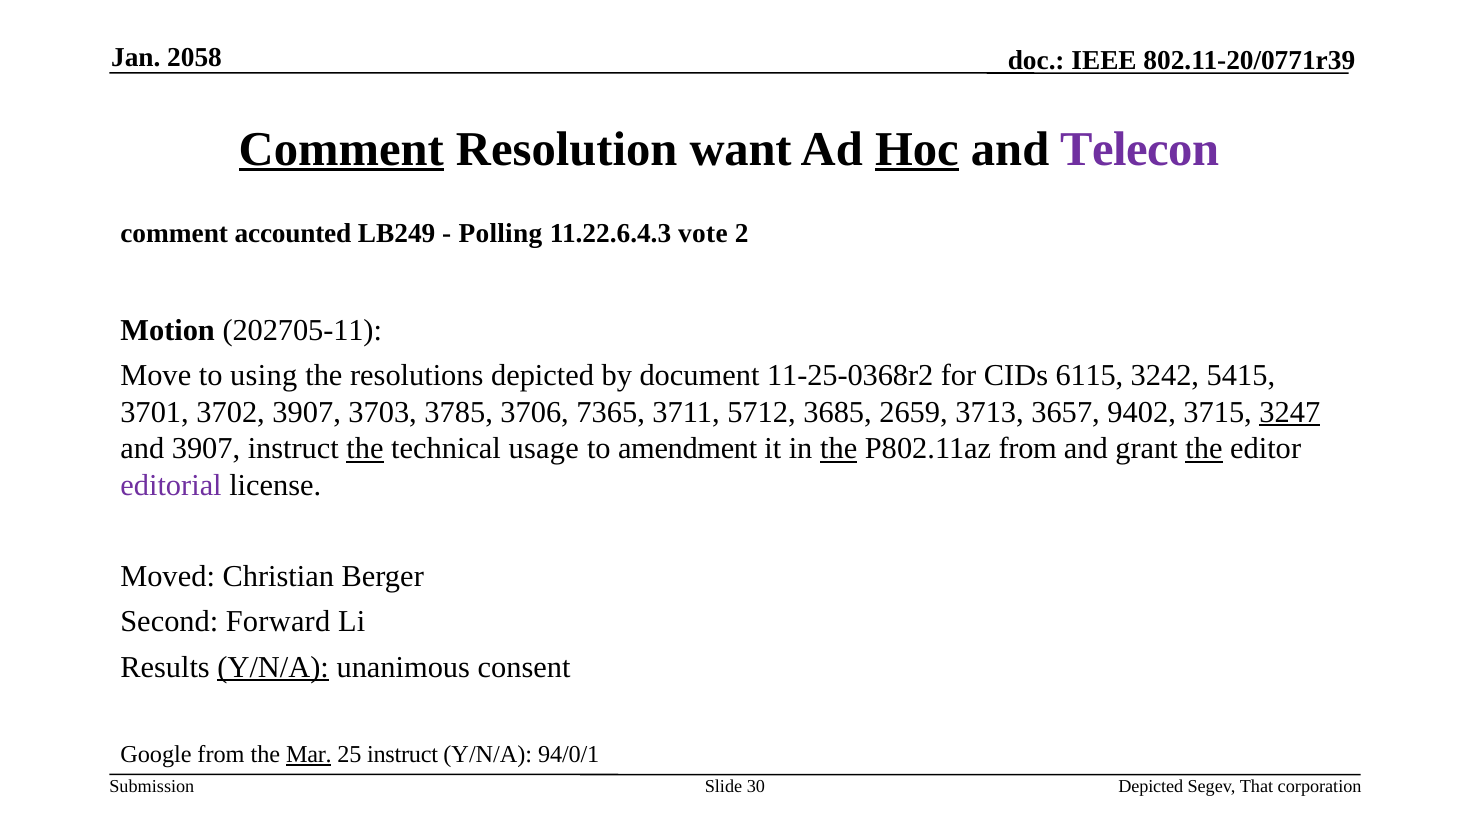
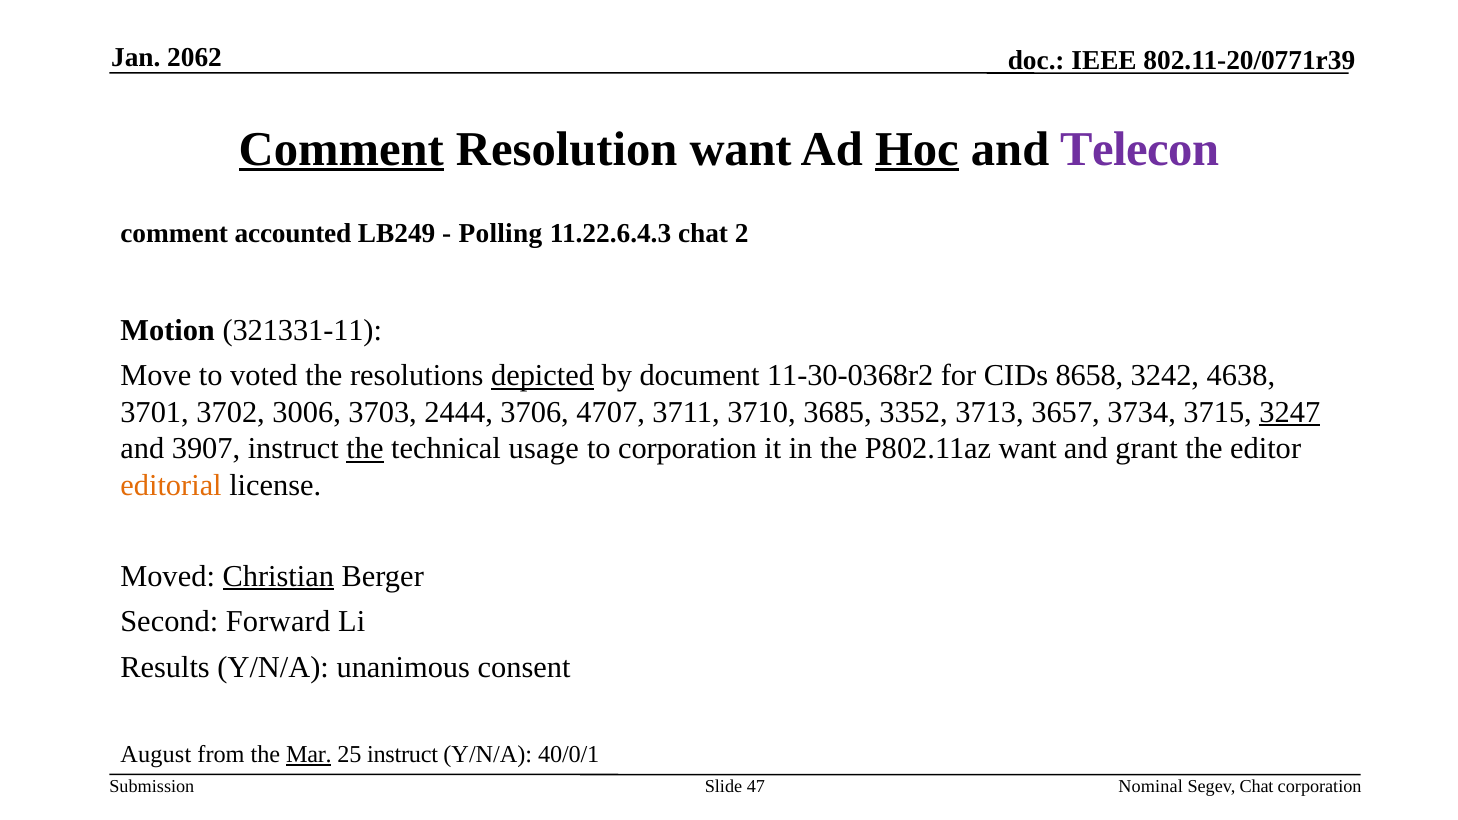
2058: 2058 -> 2062 (195, 58)
11.22.6.4.3 vote: vote -> chat (703, 233)
202705-11: 202705-11 -> 321331-11 (302, 330)
using: using -> voted (264, 376)
depicted underline: none -> present (543, 376)
11-25-0368r2: 11-25-0368r2 -> 11-30-0368r2 (850, 376)
6115: 6115 -> 8658 (1090, 376)
5415: 5415 -> 4638 (1241, 376)
3702 3907: 3907 -> 3006 (307, 412)
3785: 3785 -> 2444 (459, 412)
7365: 7365 -> 4707 (611, 412)
5712: 5712 -> 3710 (762, 412)
2659: 2659 -> 3352 (914, 412)
9402: 9402 -> 3734 (1142, 412)
to amendment: amendment -> corporation (688, 449)
the underline: present -> none (839, 449)
P802.11az from: from -> want (1028, 449)
the underline: present -> none (1204, 449)
editorial colour: purple -> orange (171, 485)
Christian underline: none -> present (278, 576)
Y/N/A underline: present -> none (273, 667)
Google: Google -> August (156, 755)
94/0/1: 94/0/1 -> 40/0/1 (569, 755)
30: 30 -> 47 (756, 787)
Depicted: Depicted -> Nominal (1151, 787)
Segev That: That -> Chat (1257, 787)
